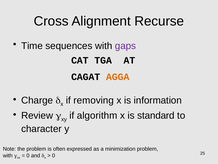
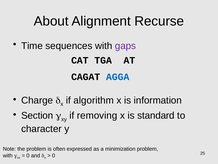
Cross: Cross -> About (51, 21)
AGGA colour: orange -> blue (118, 77)
removing: removing -> algorithm (94, 100)
Review: Review -> Section (37, 115)
algorithm: algorithm -> removing (97, 115)
